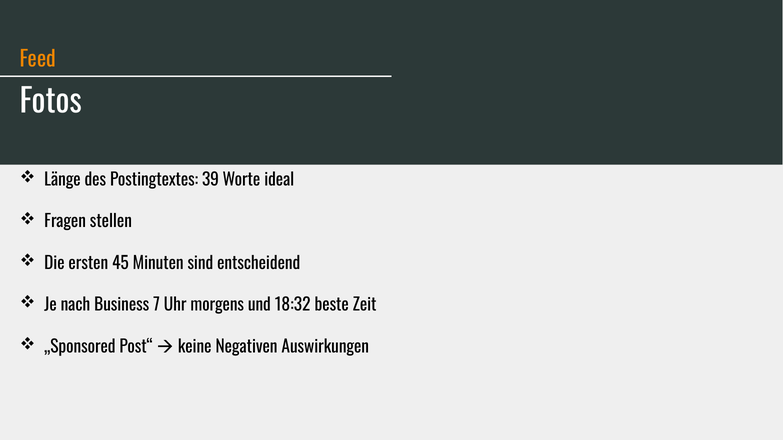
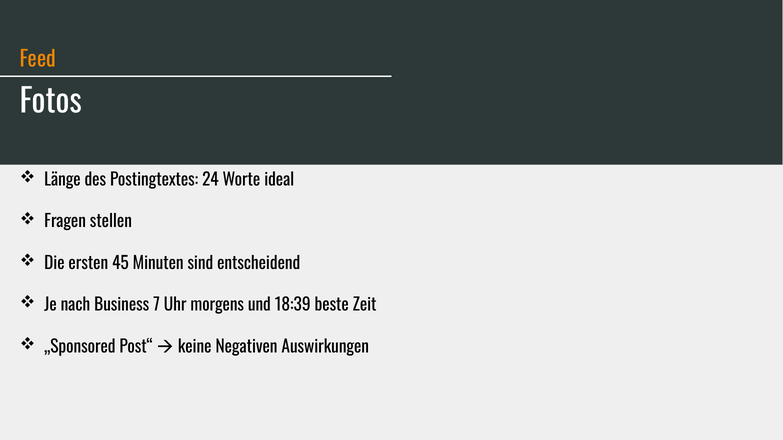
39: 39 -> 24 (210, 180)
18:32: 18:32 -> 18:39 (293, 305)
